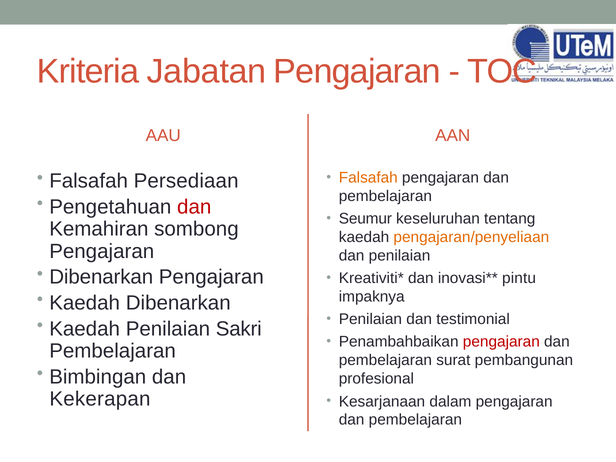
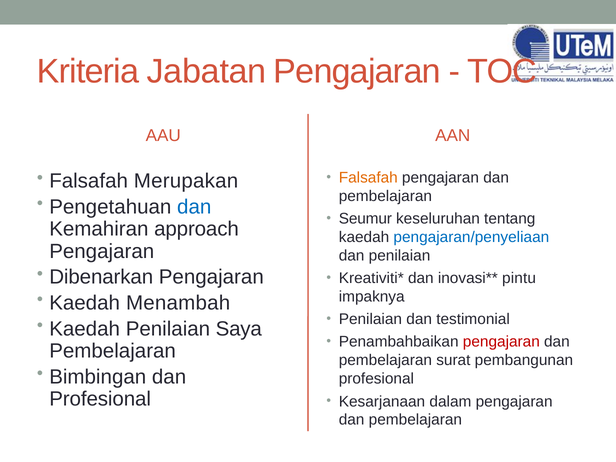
Persediaan: Persediaan -> Merupakan (186, 181)
dan colour: red -> blue (194, 207)
sombong: sombong -> approach (196, 229)
pengajaran/penyeliaan colour: orange -> blue (471, 237)
Kaedah Dibenarkan: Dibenarkan -> Menambah (178, 303)
Sakri: Sakri -> Saya (239, 329)
Kekerapan: Kekerapan -> Profesional (100, 399)
